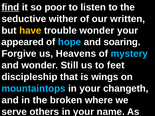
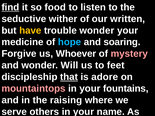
poor: poor -> food (55, 7)
appeared: appeared -> medicine (22, 42)
Heavens: Heavens -> Whoever (76, 54)
mystery colour: light blue -> pink (129, 54)
Still: Still -> Will (69, 65)
that underline: none -> present (69, 77)
wings: wings -> adore (105, 77)
mountaintops colour: light blue -> pink (34, 89)
changeth: changeth -> fountains (126, 89)
broken: broken -> raising (66, 100)
